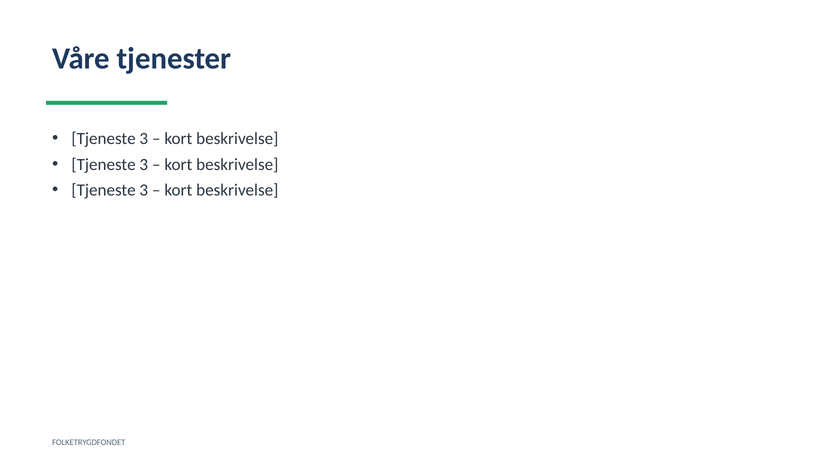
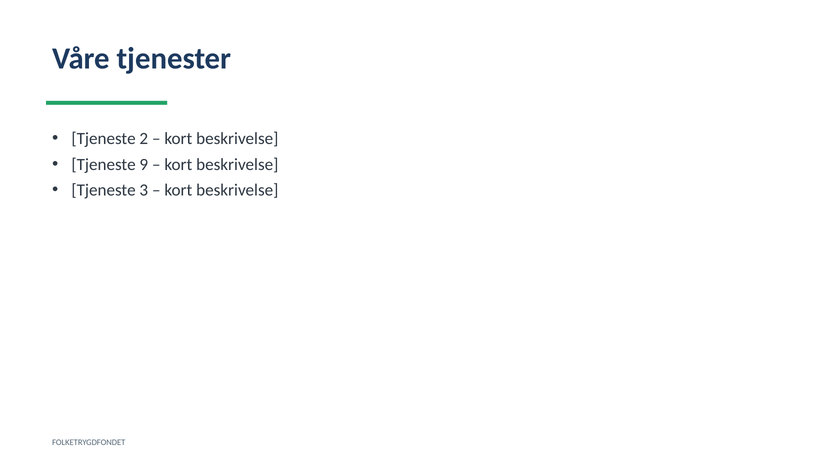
3: 3 -> 2 (144, 139)
3: 3 -> 9 (144, 165)
